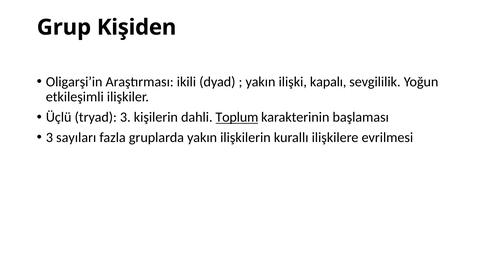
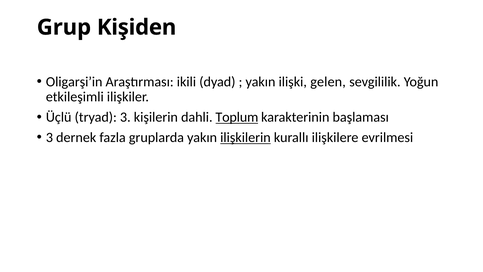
kapalı: kapalı -> gelen (328, 82)
sayıları: sayıları -> dernek (76, 137)
ilişkilerin underline: none -> present (245, 137)
